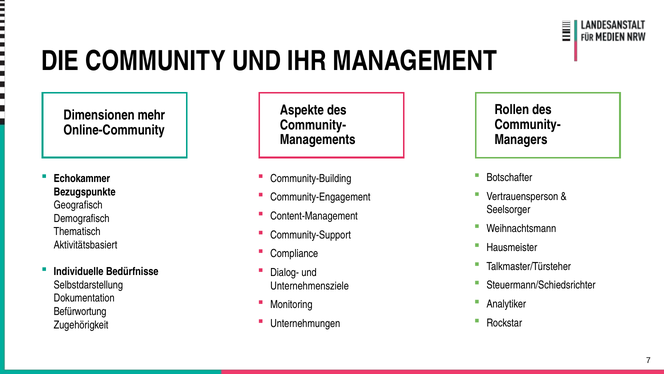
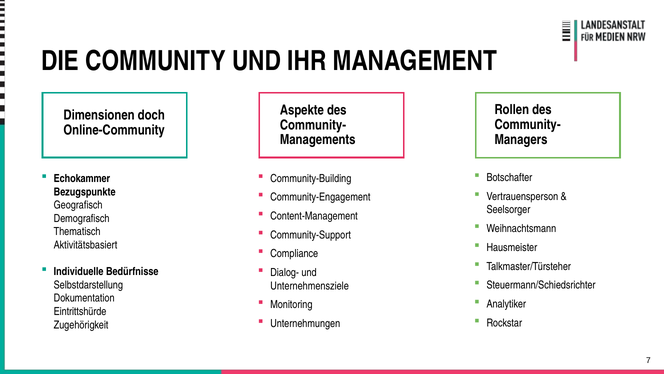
mehr: mehr -> doch (151, 115)
Befürwortung: Befürwortung -> Eintrittshürde (80, 311)
